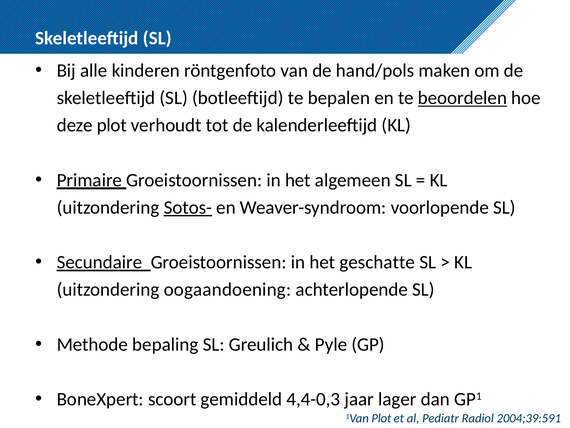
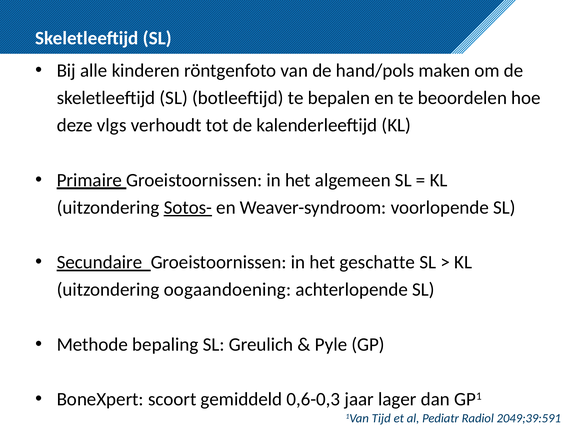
beoordelen underline: present -> none (462, 98)
deze plot: plot -> vlgs (112, 125)
4,4-0,3: 4,4-0,3 -> 0,6-0,3 (313, 399)
1Van Plot: Plot -> Tijd (381, 418)
2004;39:591: 2004;39:591 -> 2049;39:591 (529, 418)
